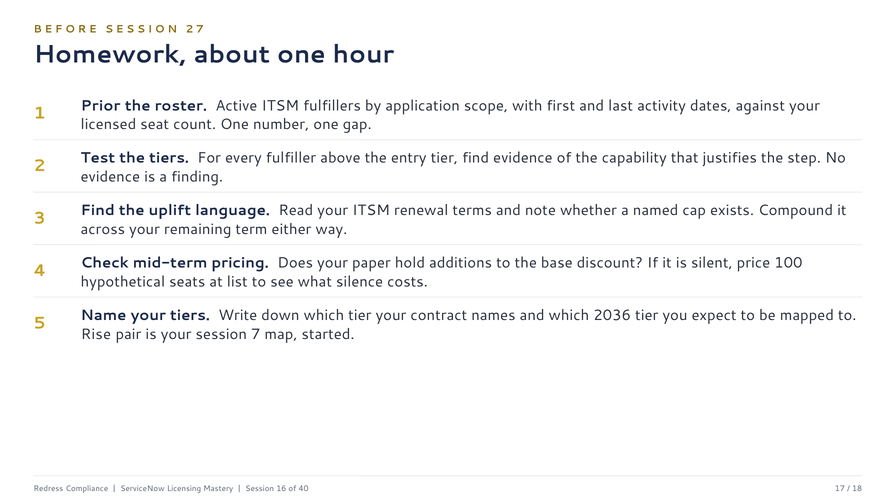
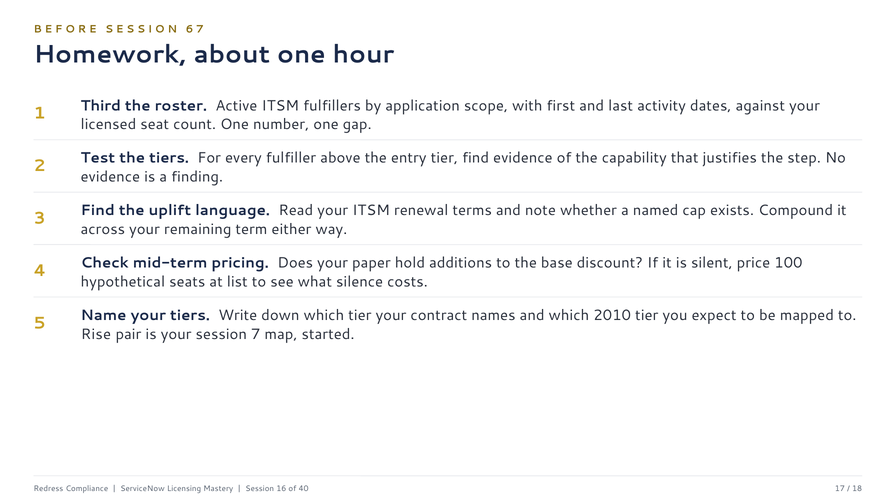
2: 2 -> 6 (189, 29)
Prior: Prior -> Third (101, 106)
2036: 2036 -> 2010 (612, 315)
